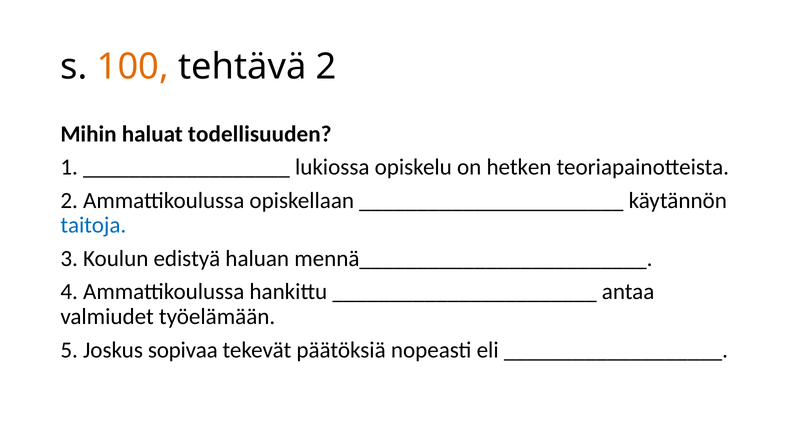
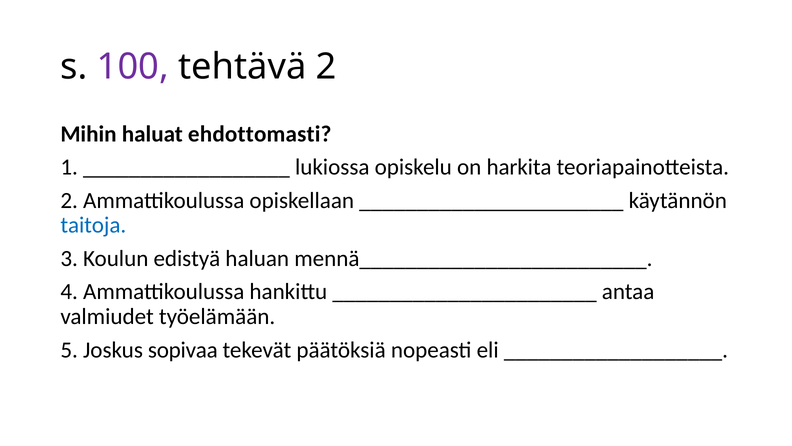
100 colour: orange -> purple (133, 67)
todellisuuden: todellisuuden -> ehdottomasti (260, 134)
hetken: hetken -> harkita (519, 167)
